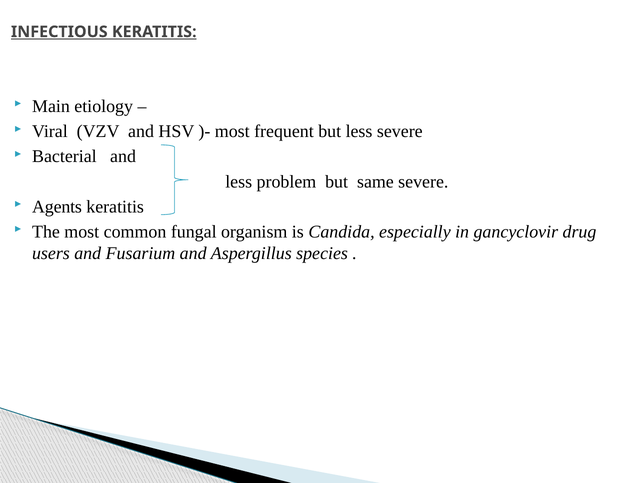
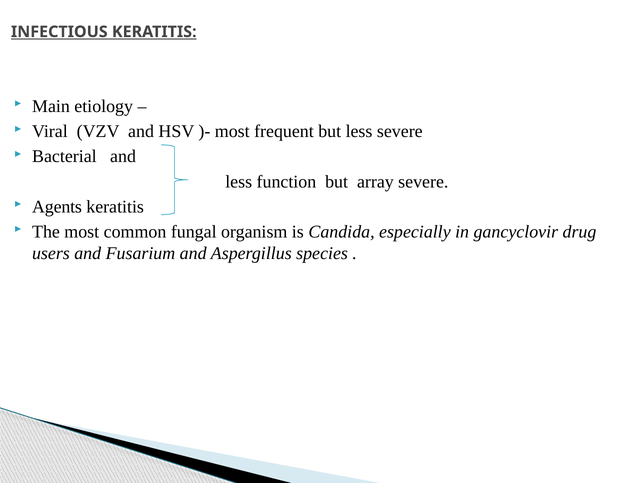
problem: problem -> function (286, 182)
same: same -> array (375, 182)
